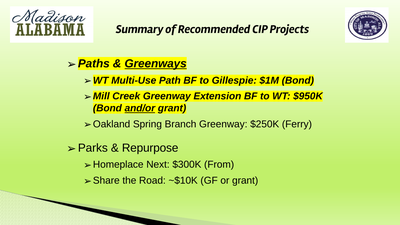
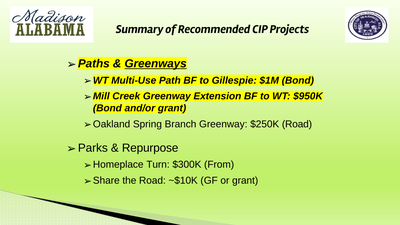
and/or underline: present -> none (140, 108)
$250K Ferry: Ferry -> Road (297, 124)
Next: Next -> Turn (158, 165)
